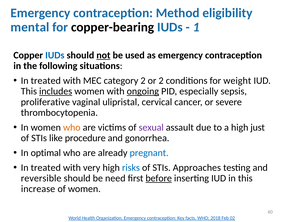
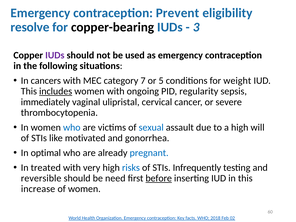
Method: Method -> Prevent (178, 13)
mental: mental -> resolve (30, 27)
1: 1 -> 3 (196, 27)
IUDs colour: blue -> purple (55, 55)
not underline: present -> none (103, 55)
treated: treated -> cancers (46, 81)
category 2: 2 -> 7 (143, 81)
or 2: 2 -> 5 (161, 81)
ongoing underline: present -> none (143, 91)
especially: especially -> regularity (199, 91)
proliferative: proliferative -> immediately (45, 102)
who colour: orange -> blue (72, 127)
sexual colour: purple -> blue (151, 127)
just: just -> will (258, 127)
procedure: procedure -> motivated (85, 138)
Approaches: Approaches -> Infrequently (197, 168)
